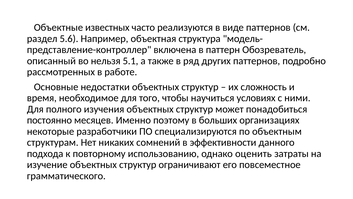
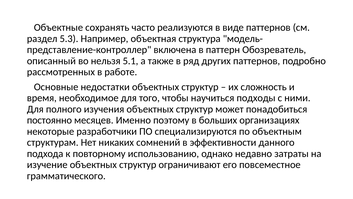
известных: известных -> сохранять (107, 27)
5.6: 5.6 -> 5.3 (69, 39)
условиях: условиях -> подходы (256, 98)
оценить: оценить -> недавно (254, 153)
